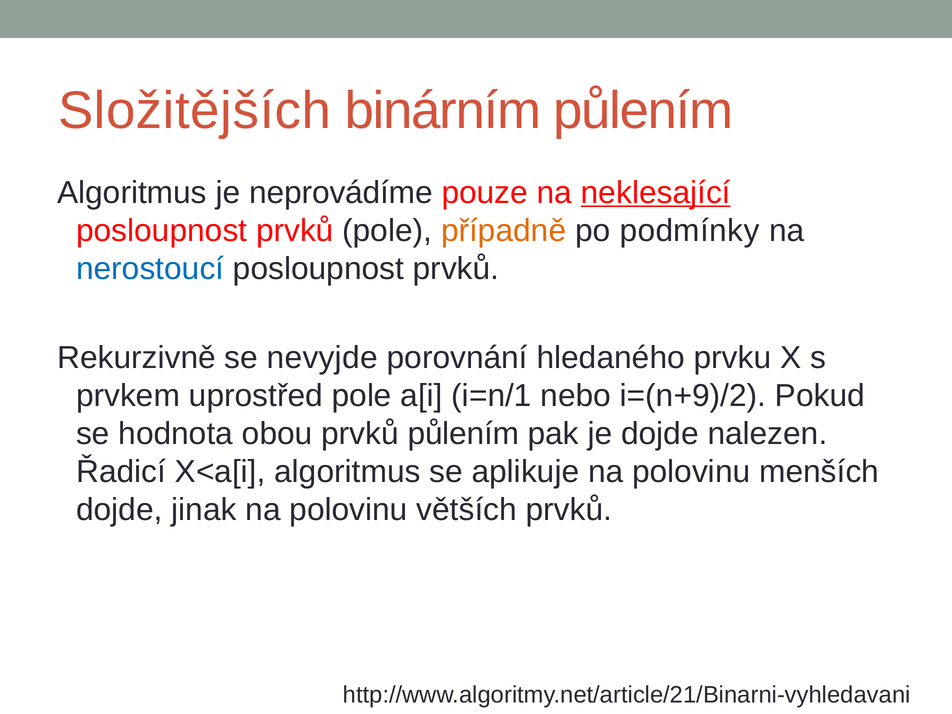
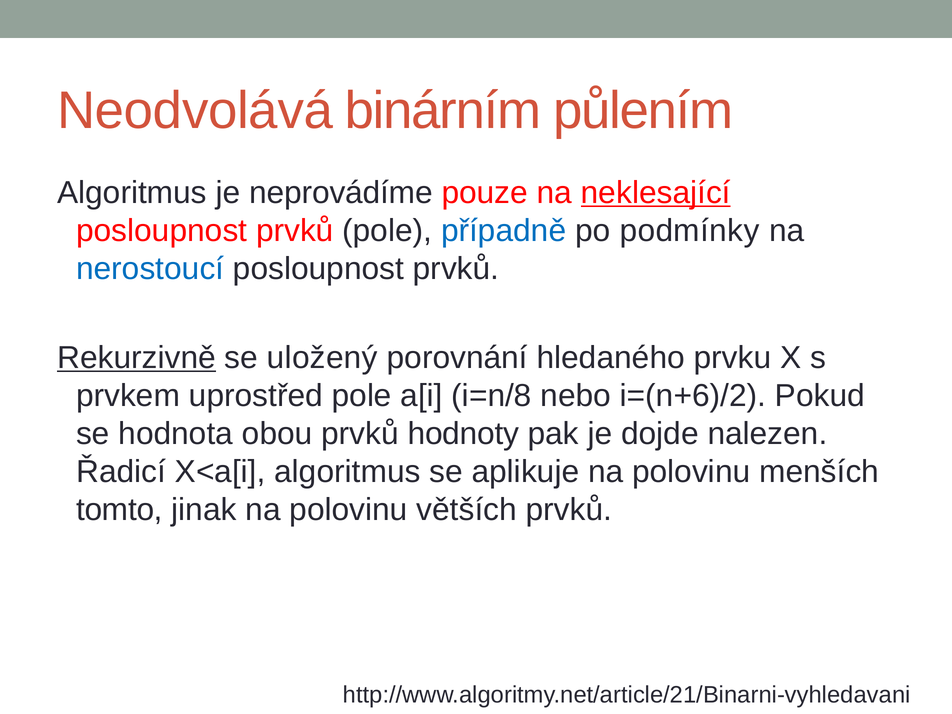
Složitějších: Složitějších -> Neodvolává (195, 111)
případně colour: orange -> blue (504, 231)
Rekurzivně underline: none -> present (136, 358)
nevyjde: nevyjde -> uložený (322, 358)
i=n/1: i=n/1 -> i=n/8 (491, 396)
i=(n+9)/2: i=(n+9)/2 -> i=(n+6)/2 (693, 396)
prvků půlením: půlením -> hodnoty (463, 434)
dojde: dojde -> tomto (119, 510)
